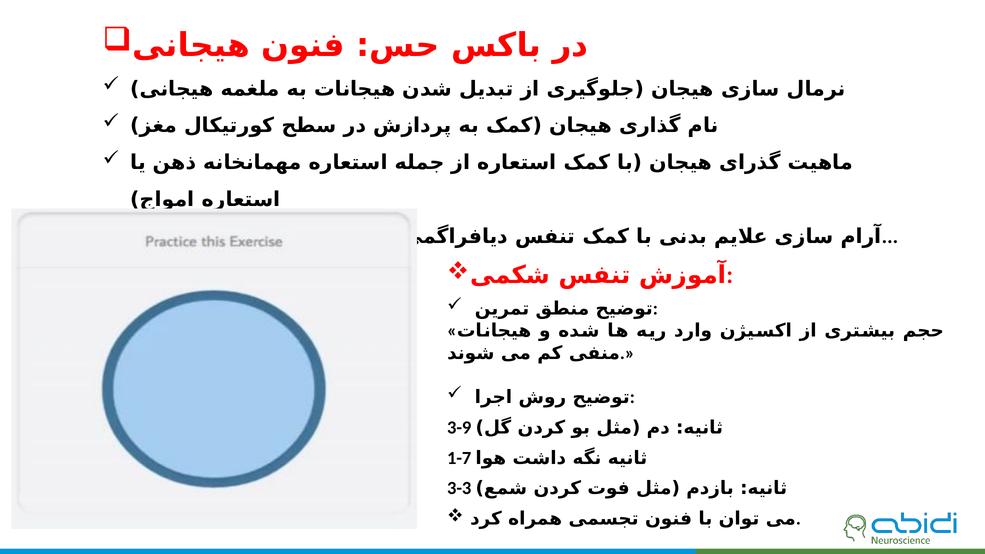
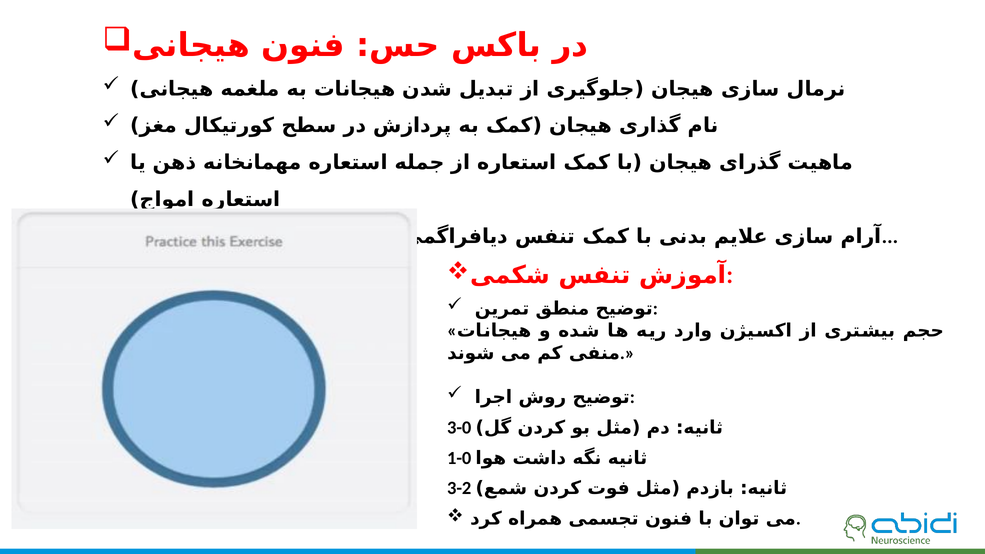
3-9: 3-9 -> 3-0 (459, 428)
1-7: 1-7 -> 1-0 (459, 458)
3-3: 3-3 -> 3-2 (459, 488)
